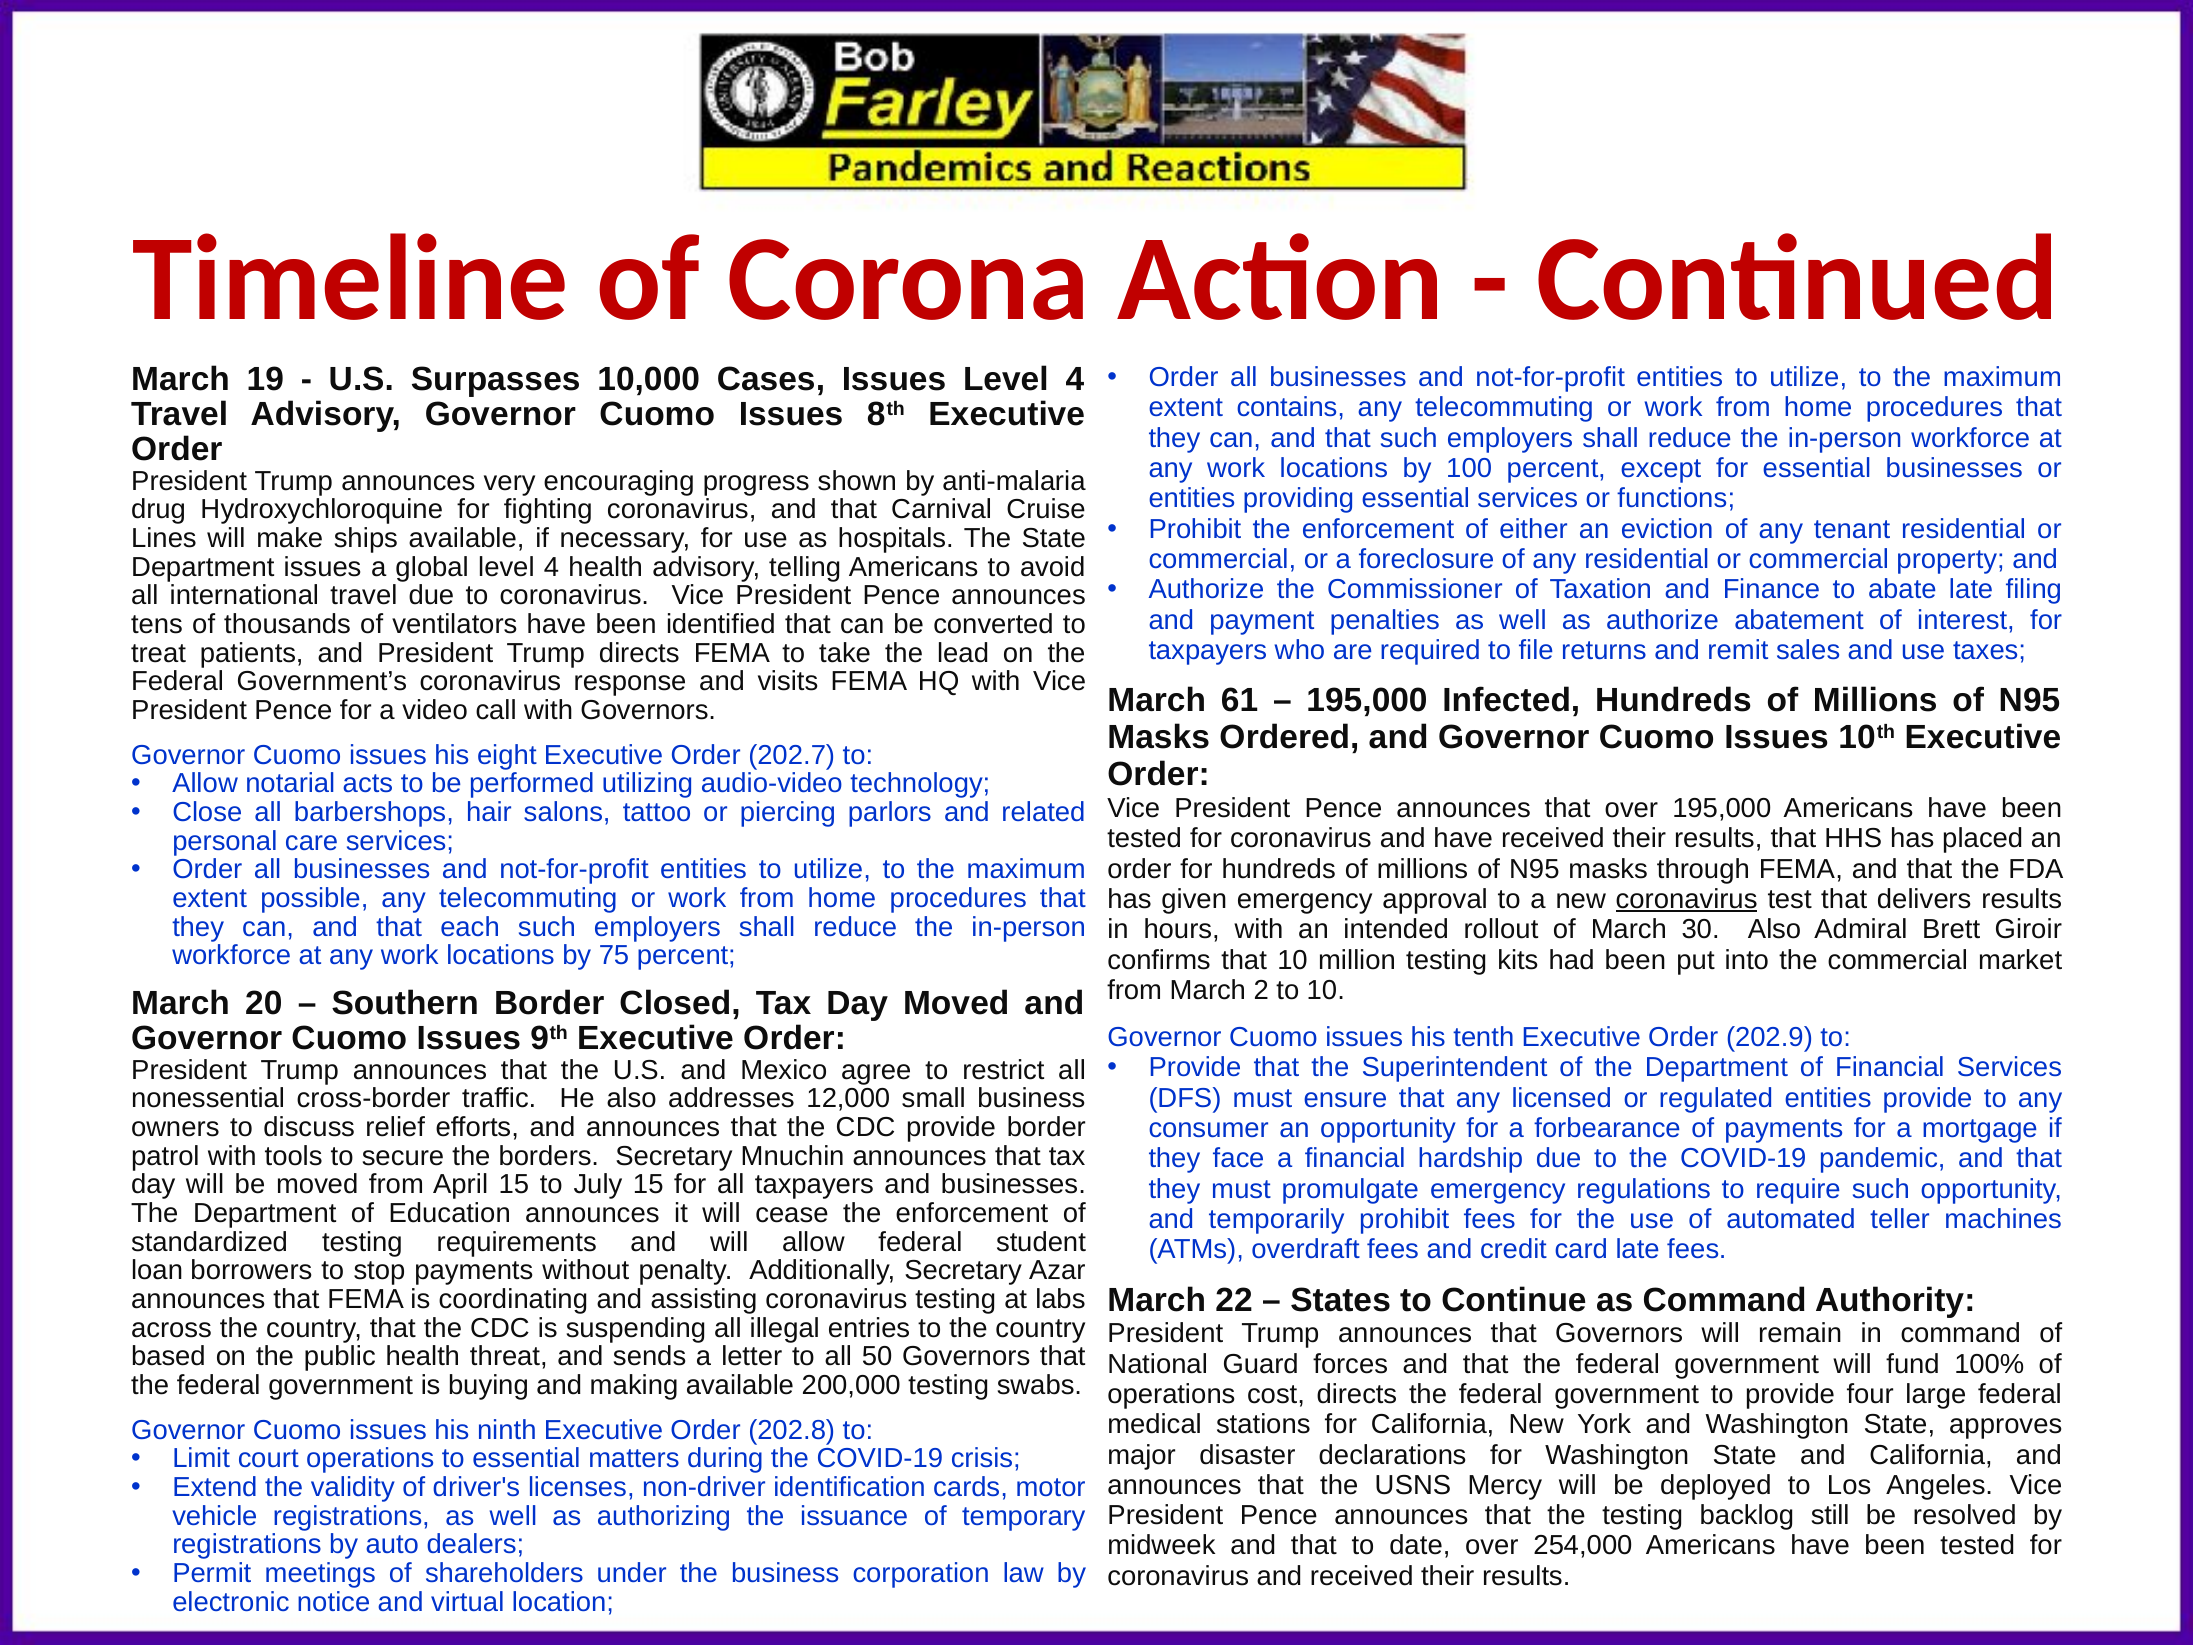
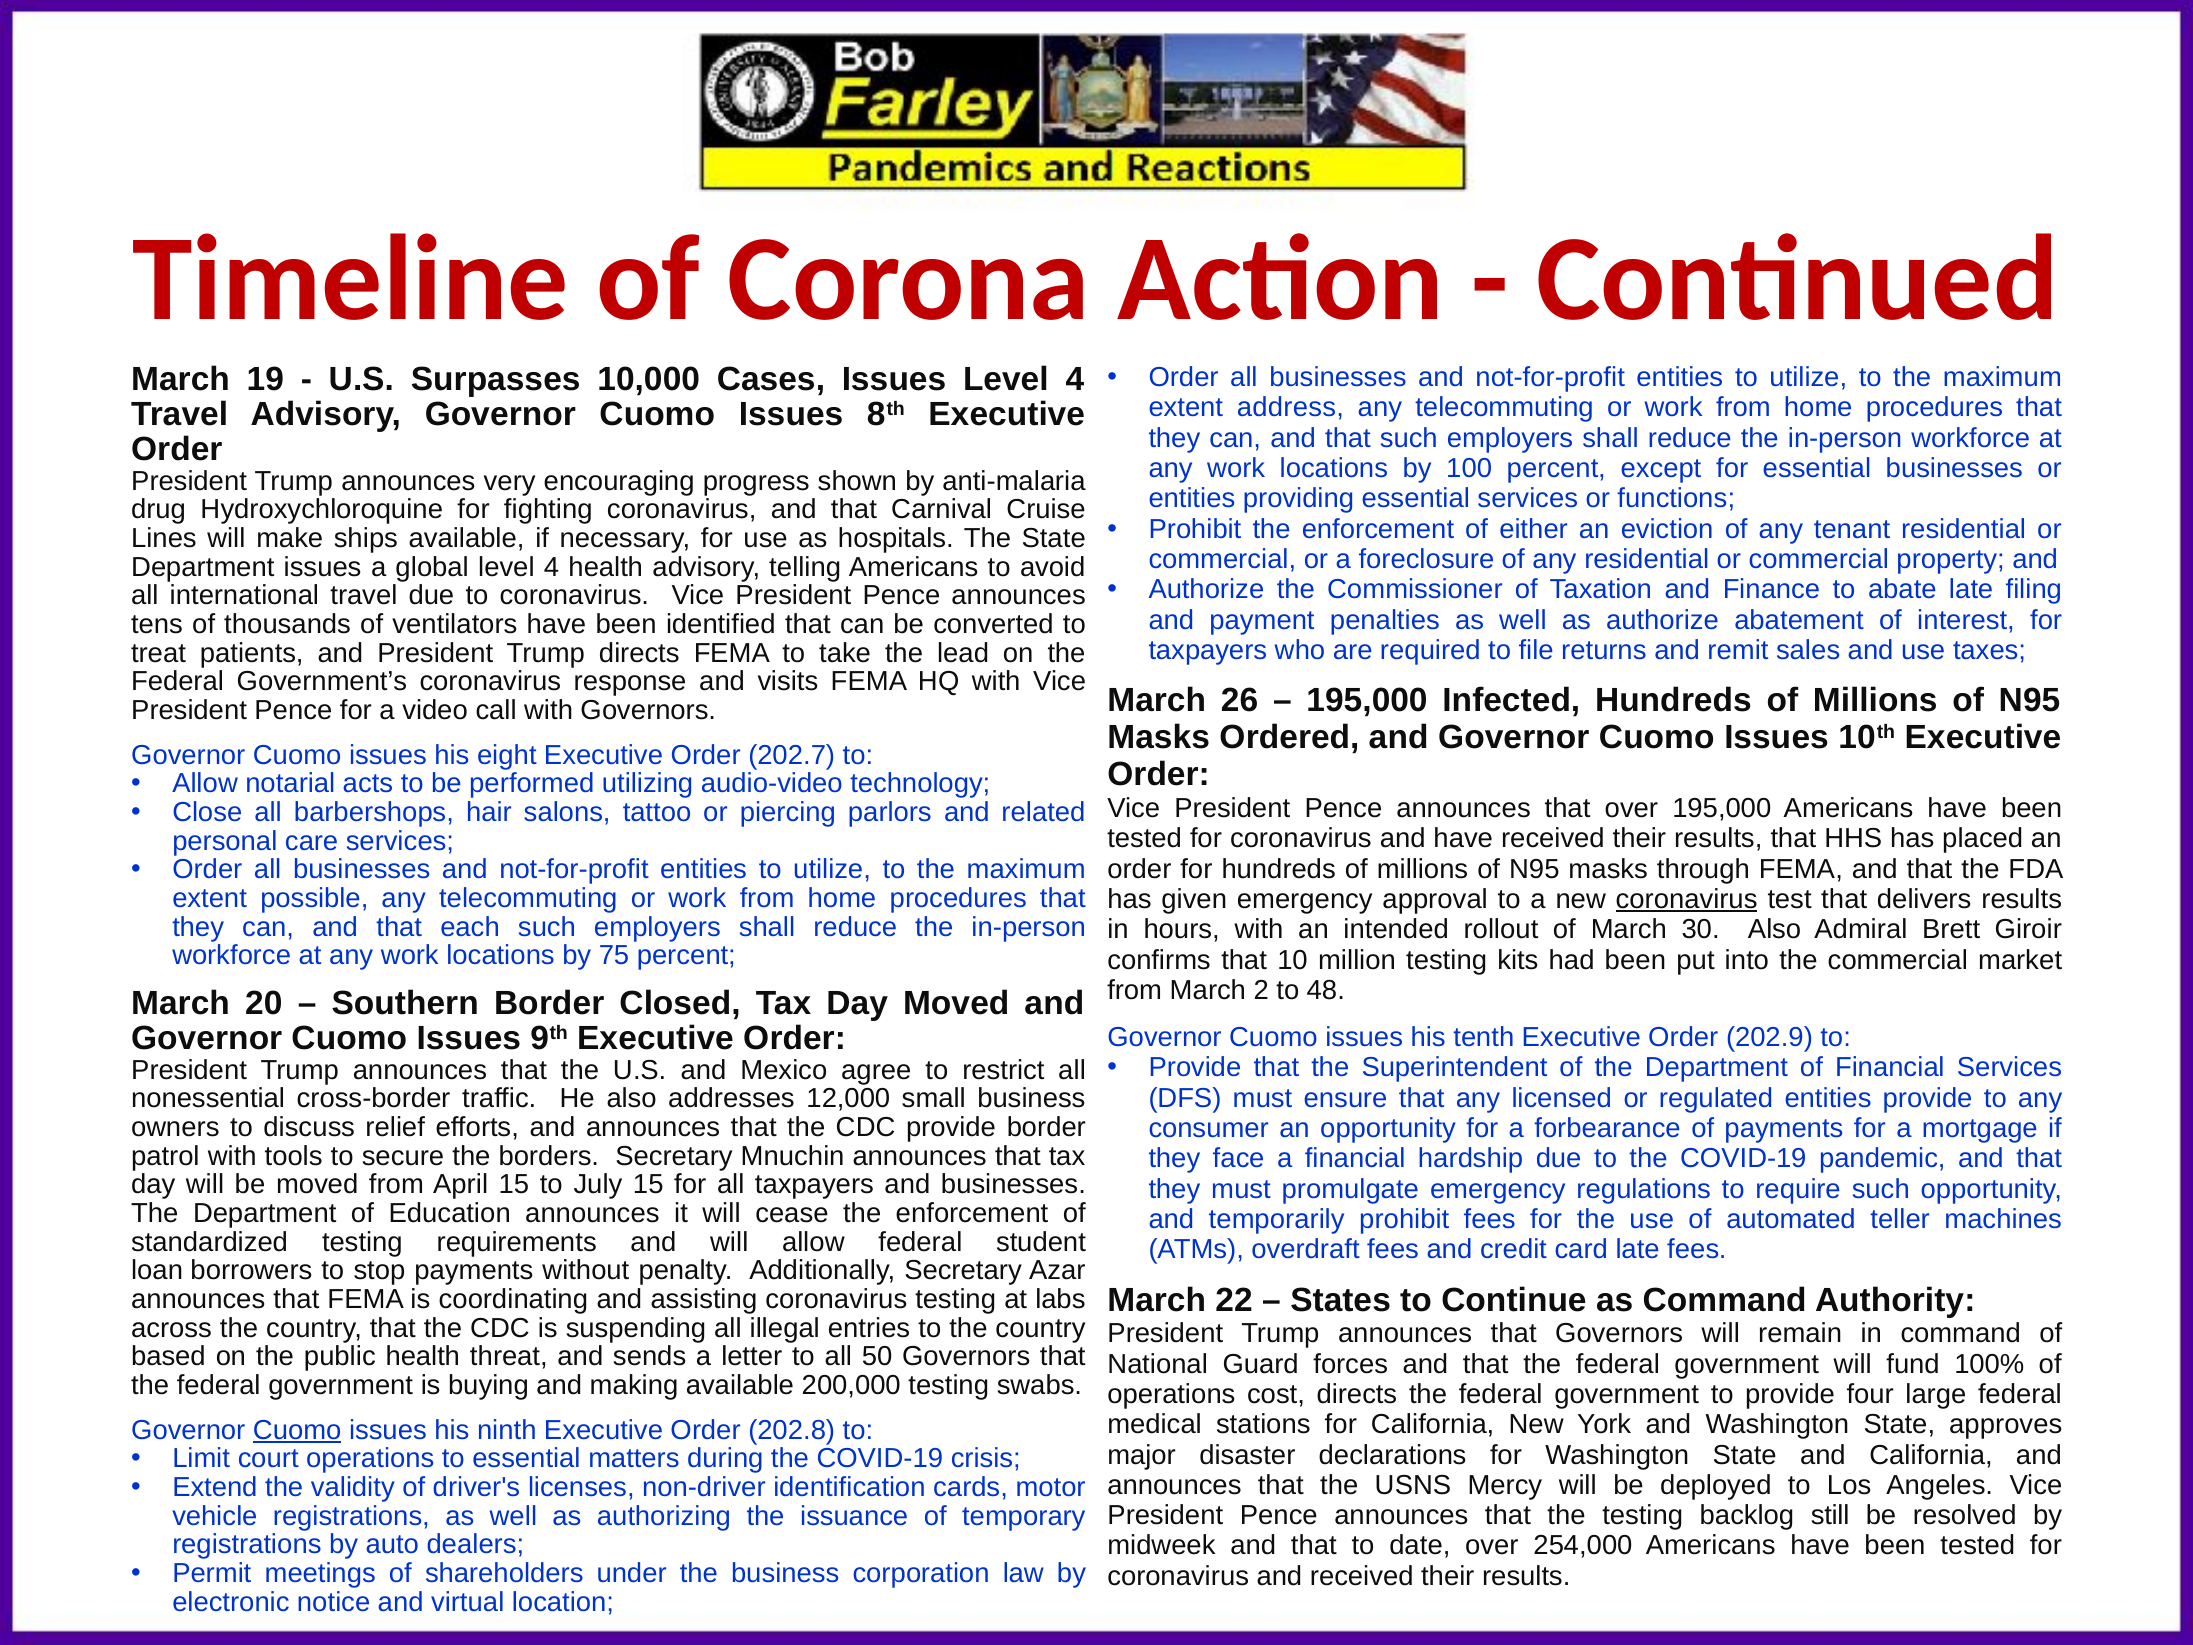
contains: contains -> address (1290, 408)
61: 61 -> 26 (1240, 701)
to 10: 10 -> 48 (1326, 990)
Cuomo underline: none -> present (297, 1430)
